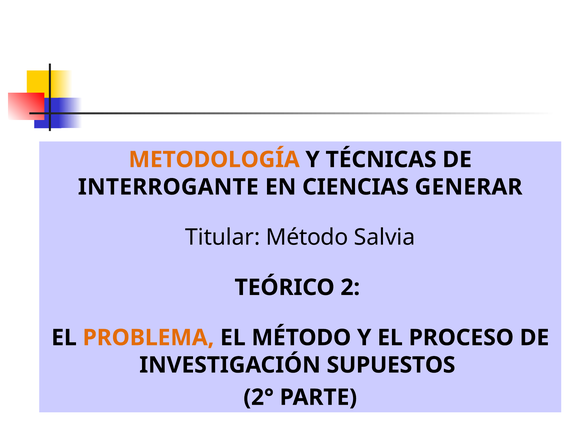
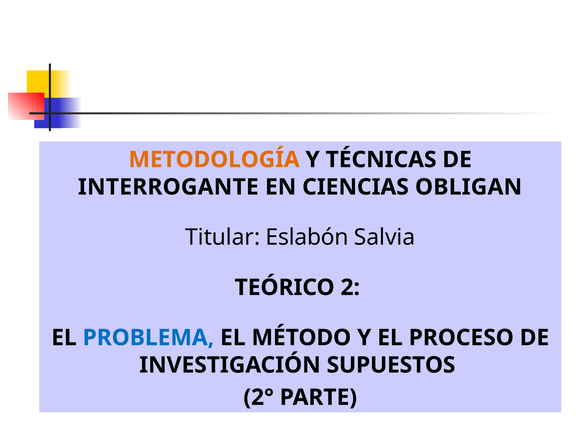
GENERAR: GENERAR -> OBLIGAN (469, 187)
Titular Método: Método -> Eslabón (307, 237)
PROBLEMA colour: orange -> blue (148, 338)
